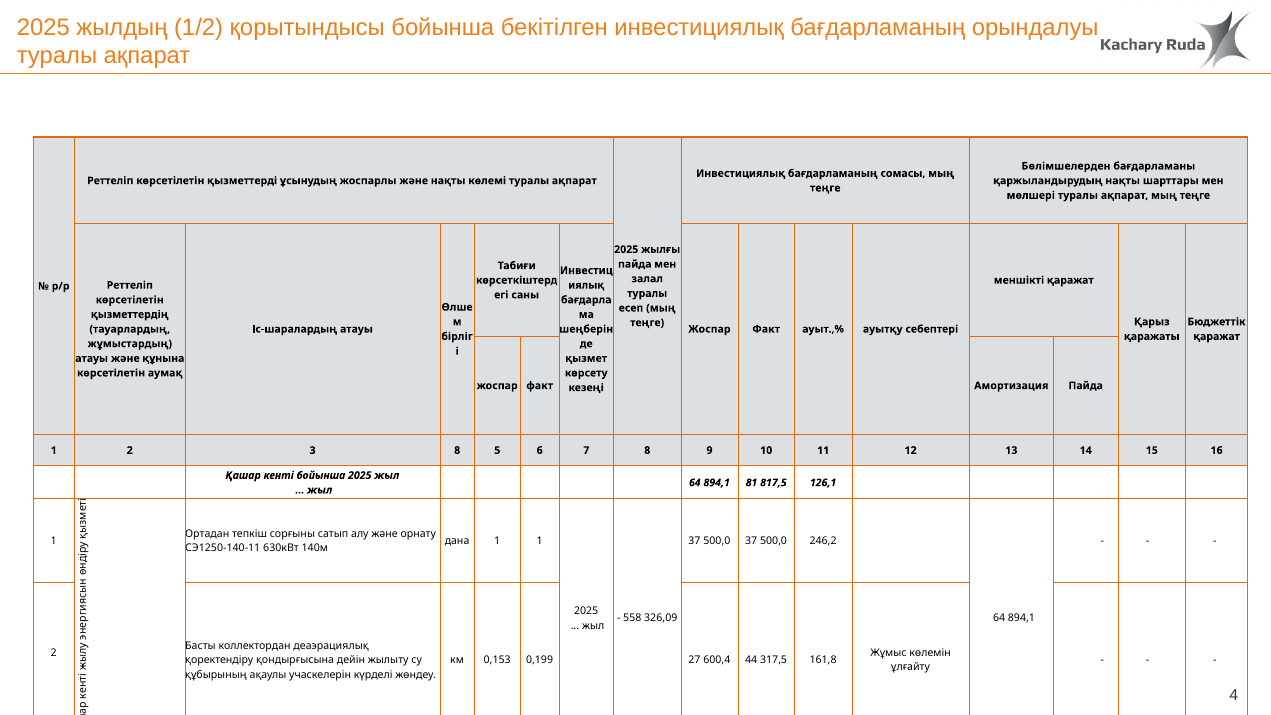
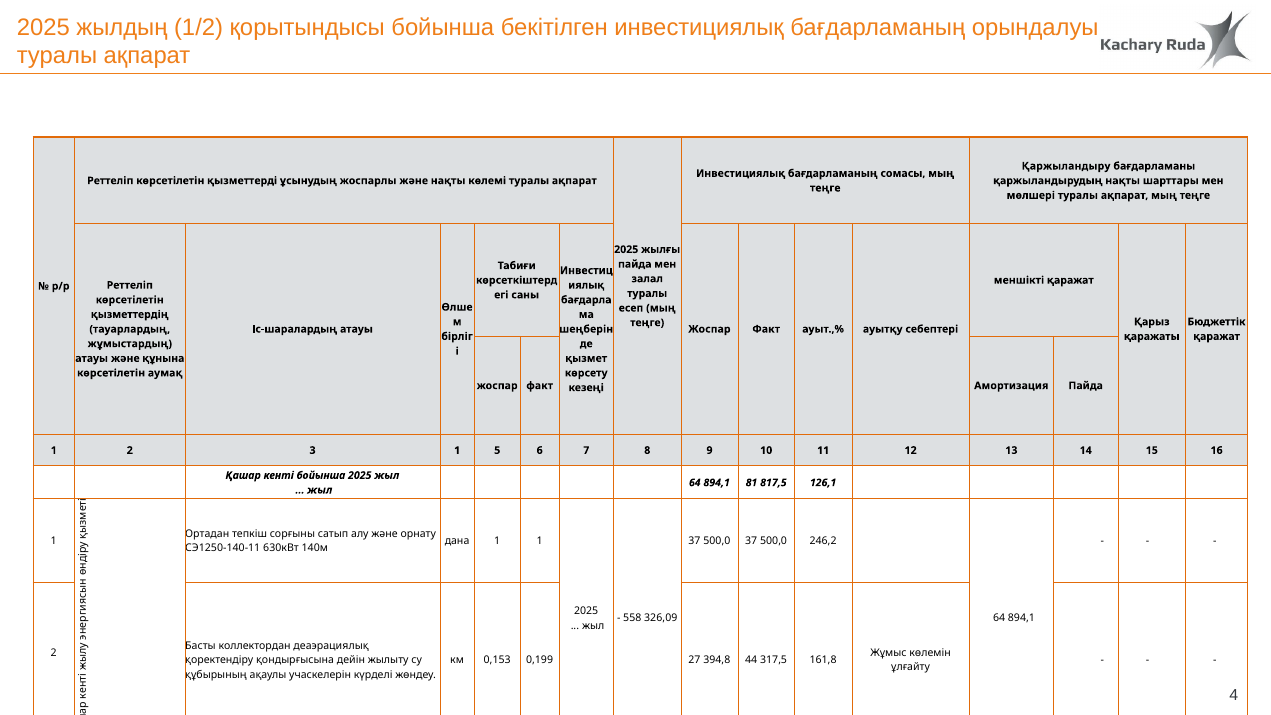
Бөлімшелерден: Бөлімшелерден -> Қаржыландыру (1066, 166)
3 8: 8 -> 1 (457, 450)
600,4: 600,4 -> 394,8 (717, 660)
